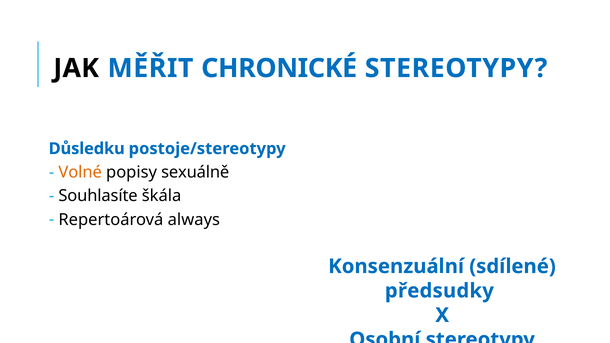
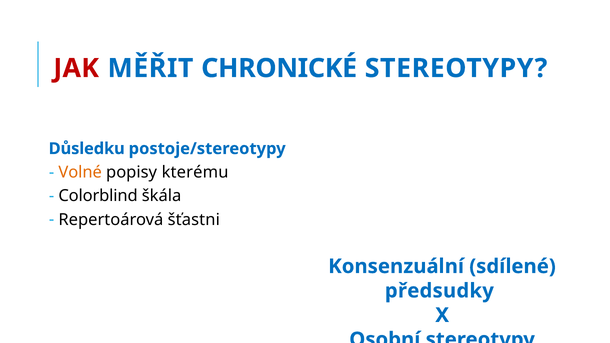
JAK colour: black -> red (76, 68)
sexuálně: sexuálně -> kterému (195, 172)
Souhlasíte: Souhlasíte -> Colorblind (98, 196)
always: always -> šťastni (194, 220)
